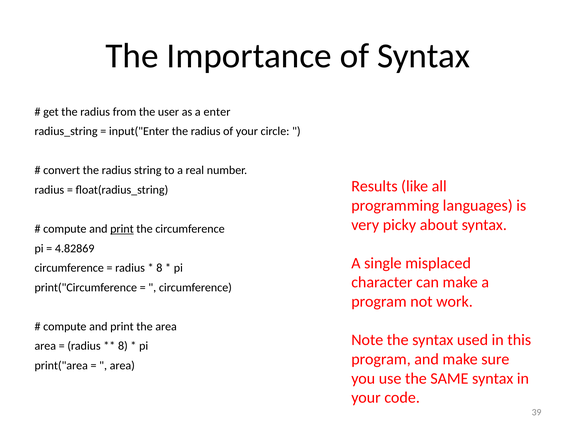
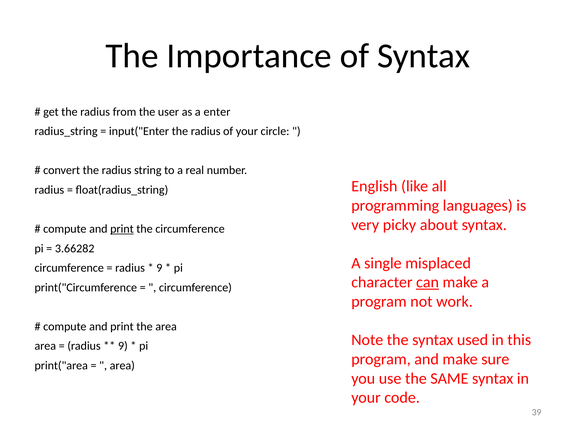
Results: Results -> English (374, 186)
4.82869: 4.82869 -> 3.66282 (75, 248)
8: 8 -> 9 (159, 268)
can underline: none -> present (428, 282)
8: 8 -> 9 (123, 346)
